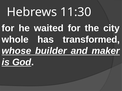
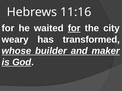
11:30: 11:30 -> 11:16 (76, 12)
for underline: none -> present (74, 28)
whole: whole -> weary (15, 40)
